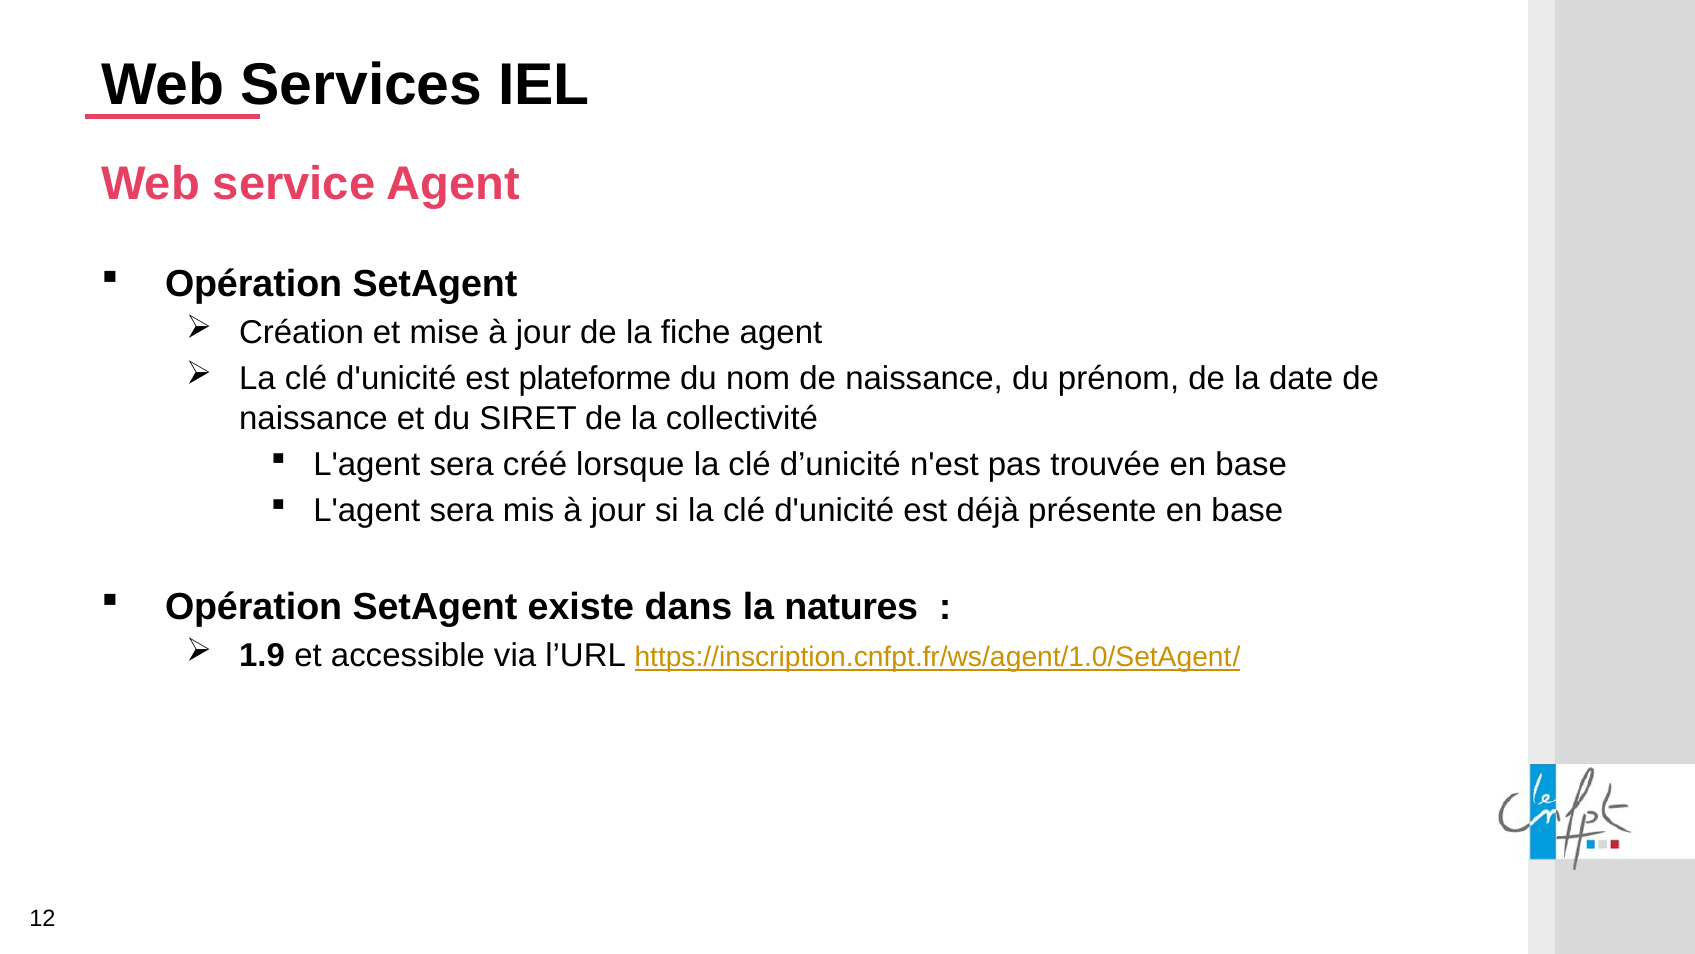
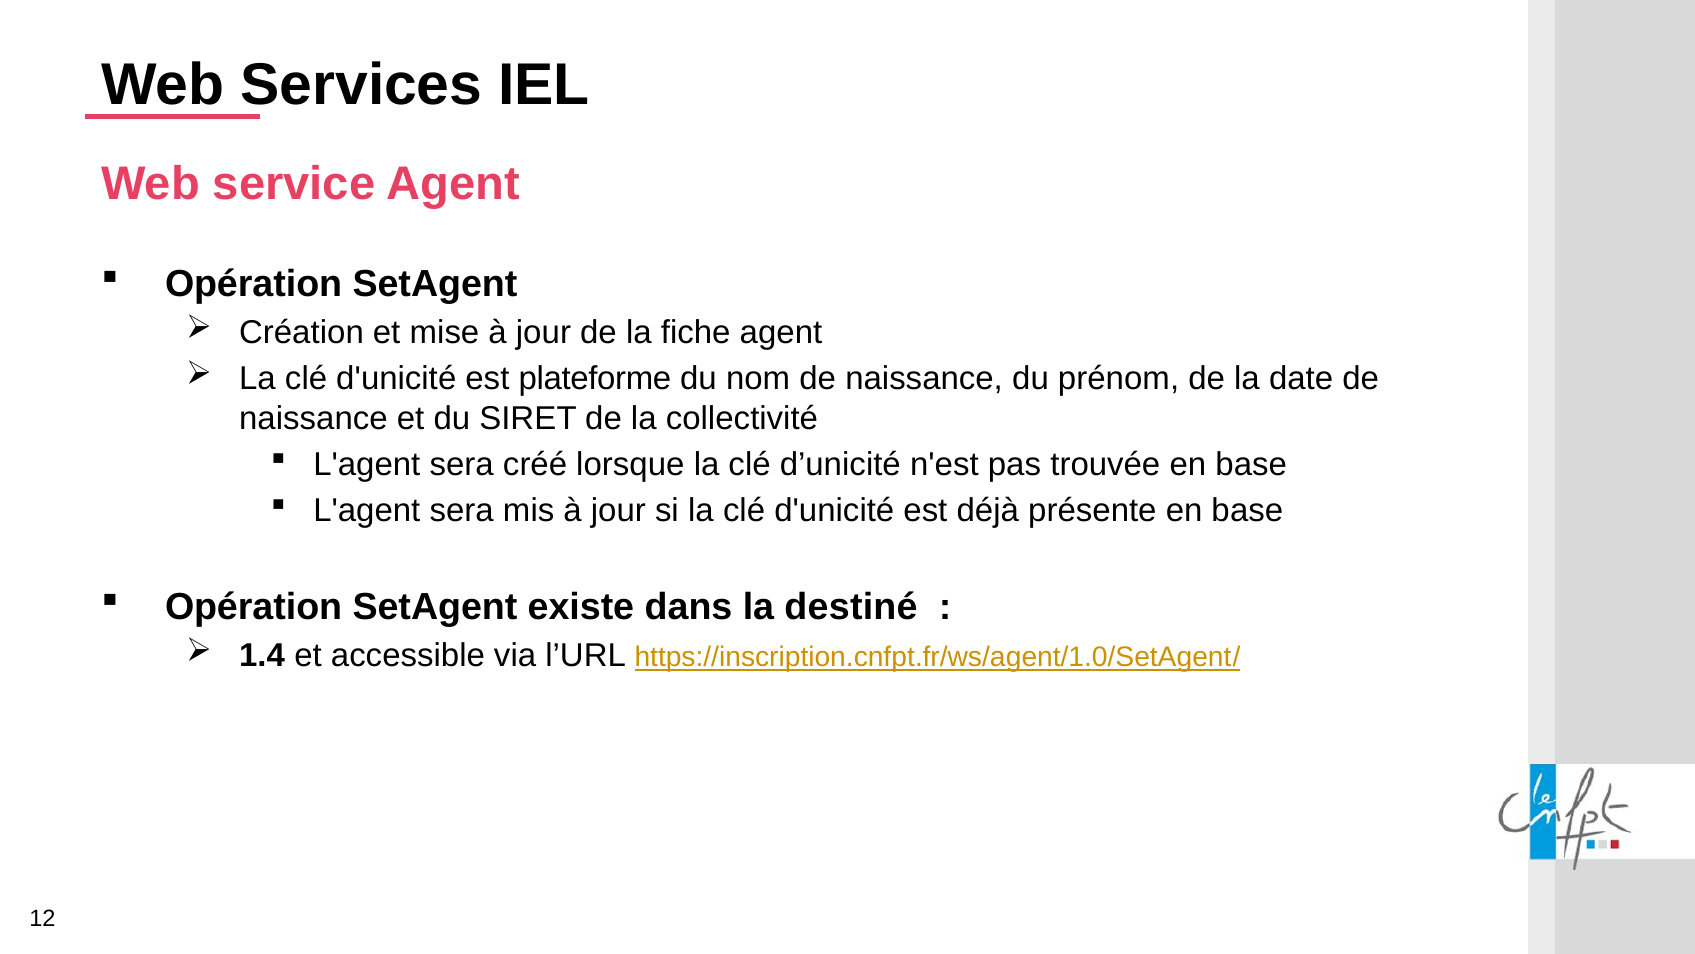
natures: natures -> destiné (851, 607)
1.9: 1.9 -> 1.4 (262, 656)
